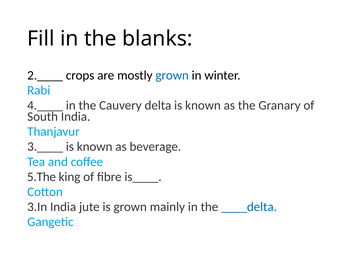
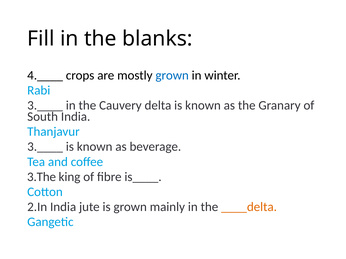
2.____: 2.____ -> 4.____ (45, 76)
4.____: 4.____ -> 3.____ (45, 106)
5.The: 5.The -> 3.The (42, 177)
3.In: 3.In -> 2.In (37, 207)
____delta colour: blue -> orange (249, 207)
